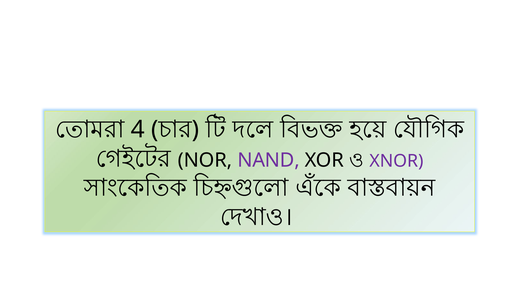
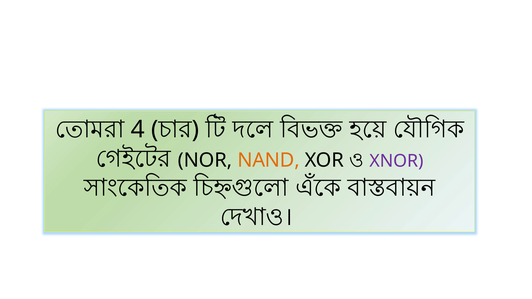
NAND colour: purple -> orange (269, 160)
